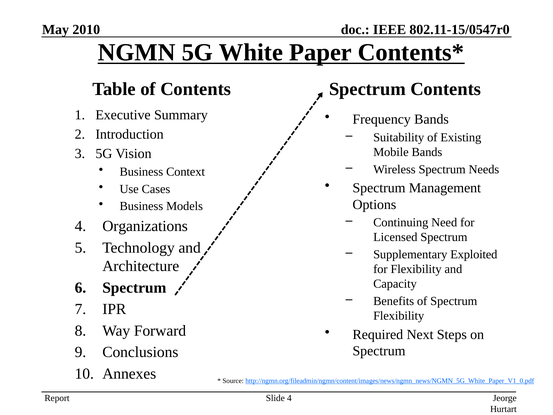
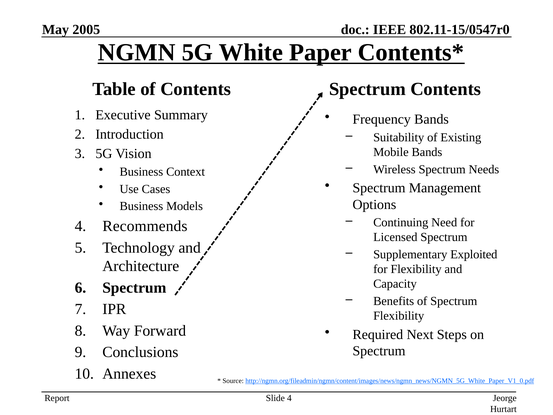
2010: 2010 -> 2005 (86, 30)
Organizations: Organizations -> Recommends (145, 226)
